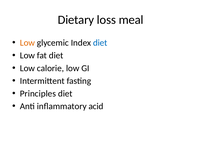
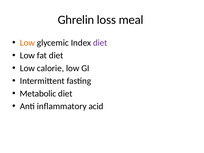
Dietary: Dietary -> Ghrelin (76, 20)
diet colour: blue -> purple (100, 43)
Principles: Principles -> Metabolic (38, 94)
